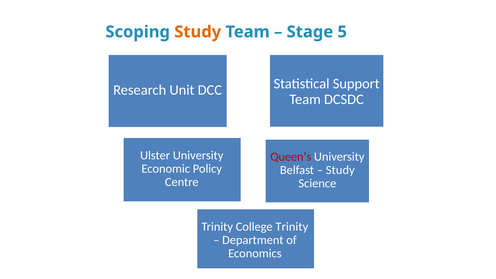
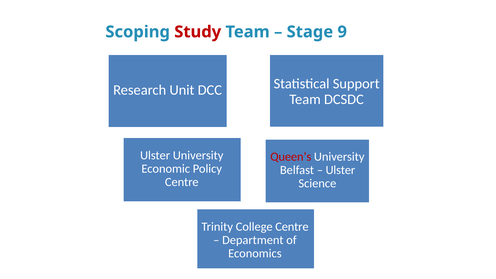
Study colour: orange -> red (198, 32)
5: 5 -> 9 (342, 32)
Study: Study -> Ulster (340, 170)
College Trinity: Trinity -> Centre (292, 227)
